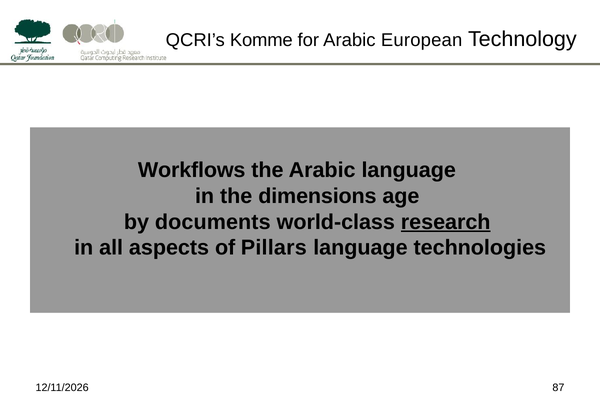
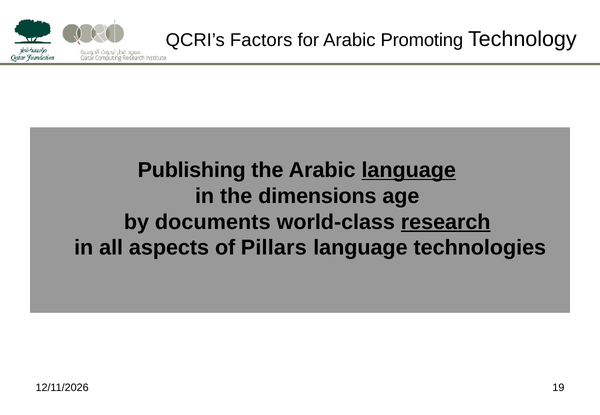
Komme: Komme -> Factors (261, 40)
European: European -> Promoting (422, 40)
Workflows: Workflows -> Publishing (192, 170)
language underline: none -> present (409, 170)
87: 87 -> 19 (558, 388)
